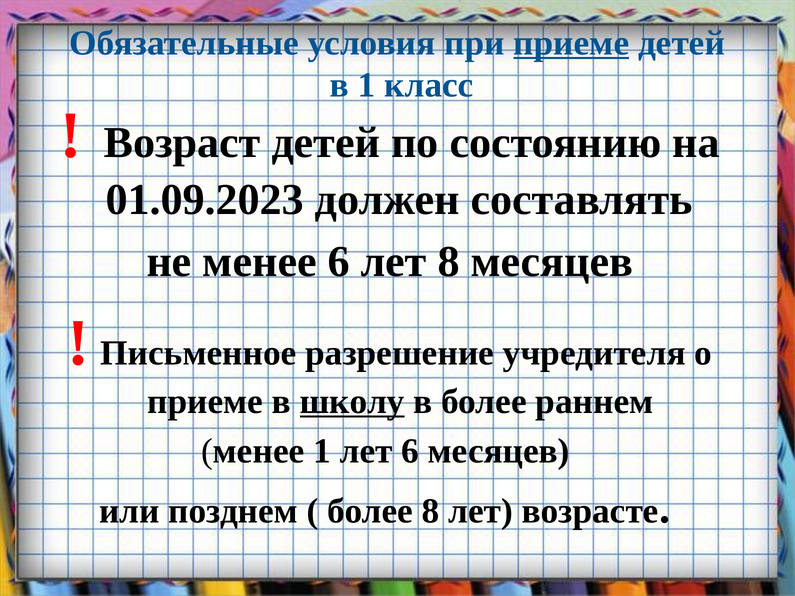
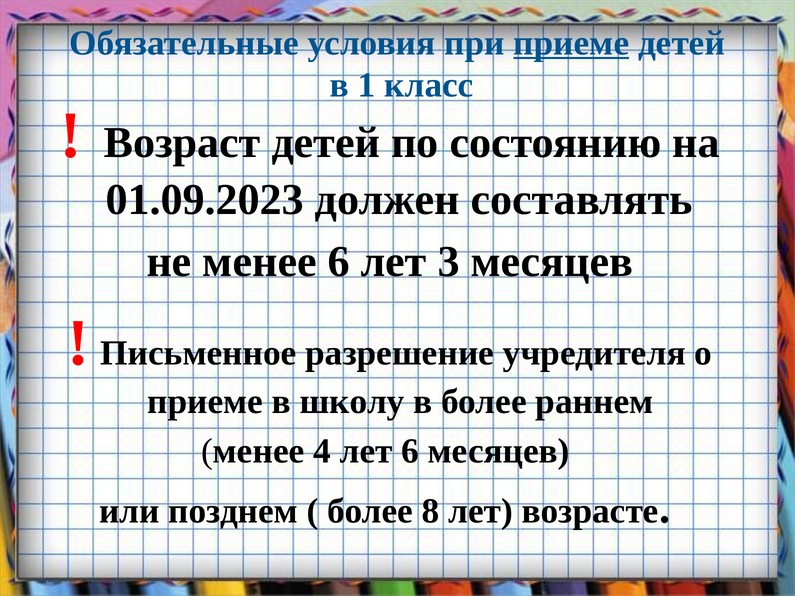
лет 8: 8 -> 3 (449, 262)
школу underline: present -> none (352, 402)
менее 1: 1 -> 4 (322, 451)
